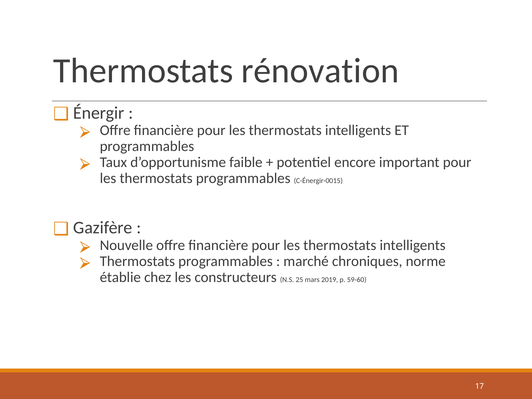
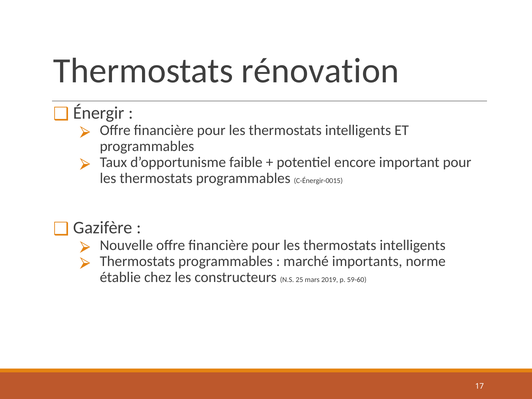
chroniques: chroniques -> importants (367, 261)
